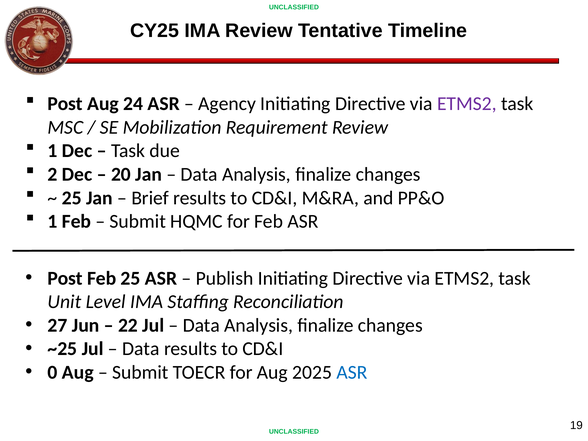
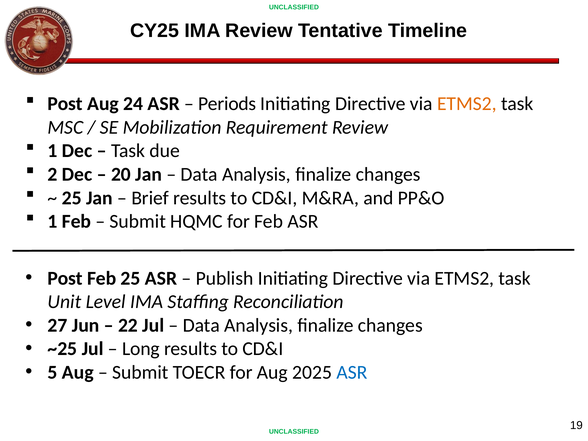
Agency: Agency -> Periods (227, 104)
ETMS2 colour: purple -> orange (467, 104)
Data: Data -> Long (141, 349)
0: 0 -> 5 (53, 372)
